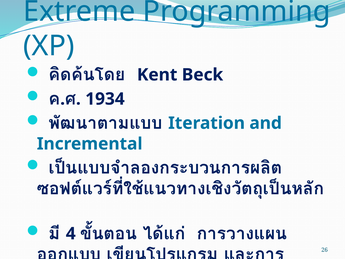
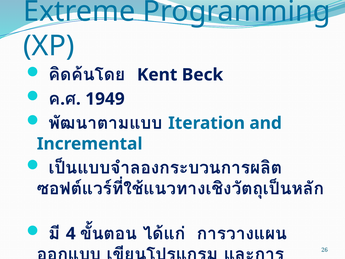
1934: 1934 -> 1949 (105, 99)
